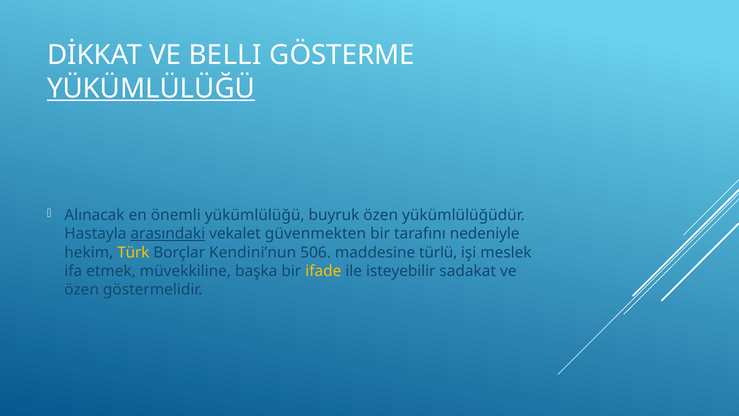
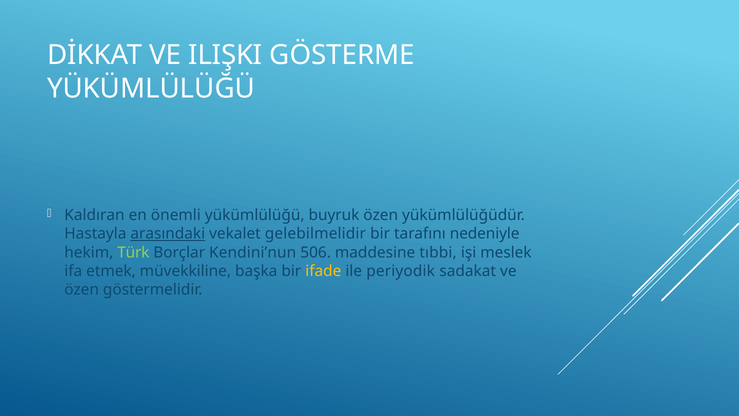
BELLI: BELLI -> ILIŞKI (225, 55)
YÜKÜMLÜLÜĞÜ underline: present -> none (151, 88)
Alınacak: Alınacak -> Kaldıran (94, 215)
güvenmekten: güvenmekten -> gelebilmelidir (315, 234)
Türk colour: yellow -> light green (133, 252)
türlü: türlü -> tıbbi (438, 252)
isteyebilir: isteyebilir -> periyodik (401, 271)
